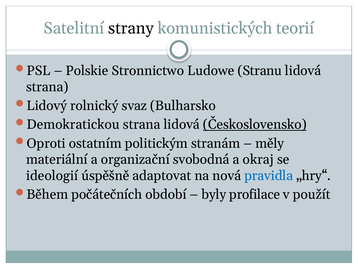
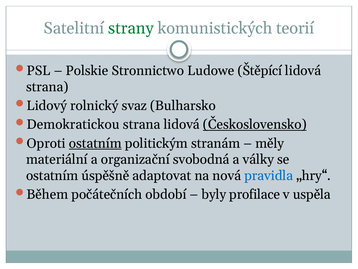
strany colour: black -> green (131, 28)
Stranu: Stranu -> Štěpící (260, 71)
ostatním underline: none -> present (95, 143)
okraj: okraj -> války (258, 159)
ideologií: ideologií -> ostatním (52, 175)
použít: použít -> uspěla (312, 194)
